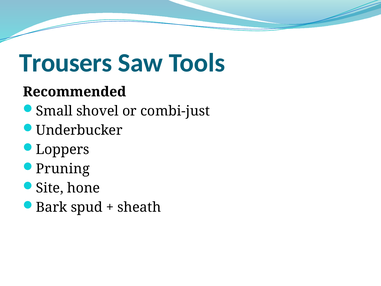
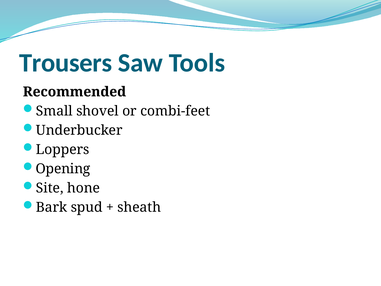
combi-just: combi-just -> combi-feet (175, 111)
Pruning: Pruning -> Opening (63, 169)
